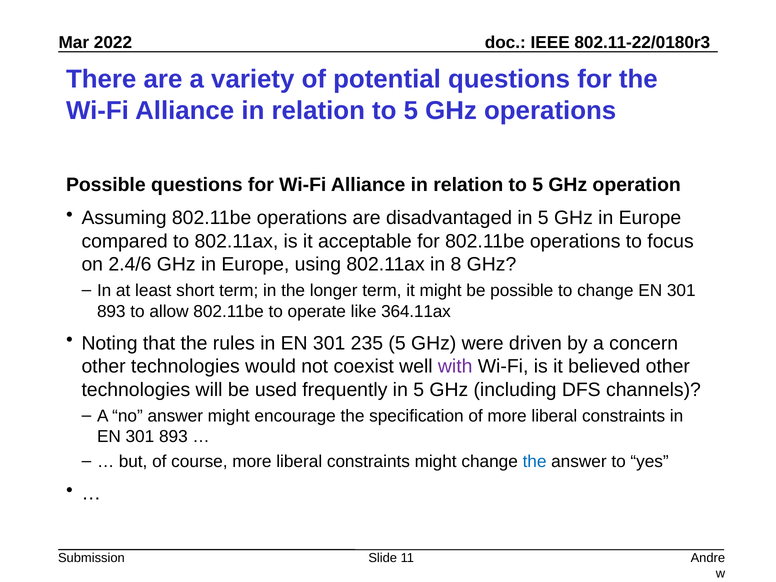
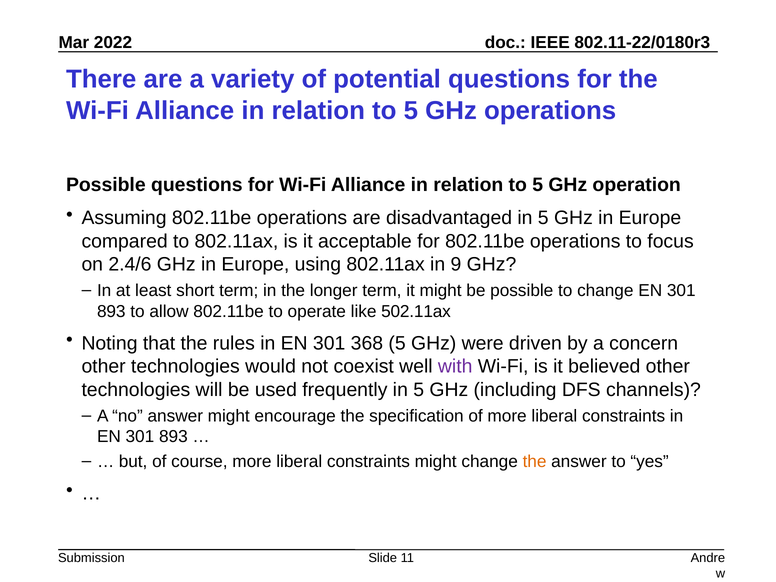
8: 8 -> 9 (456, 265)
364.11ax: 364.11ax -> 502.11ax (416, 311)
235: 235 -> 368 (367, 343)
the colour: blue -> orange (535, 462)
